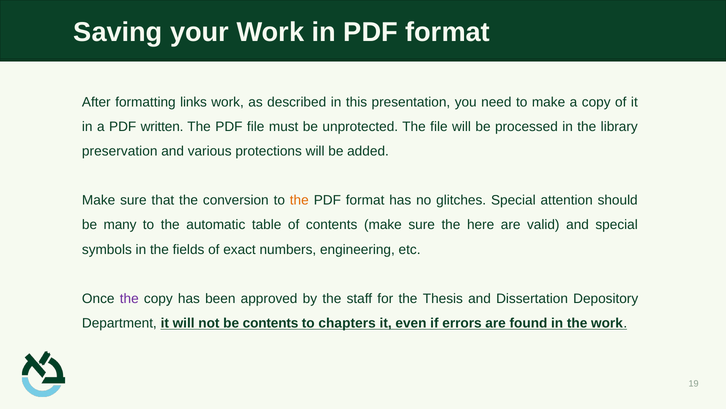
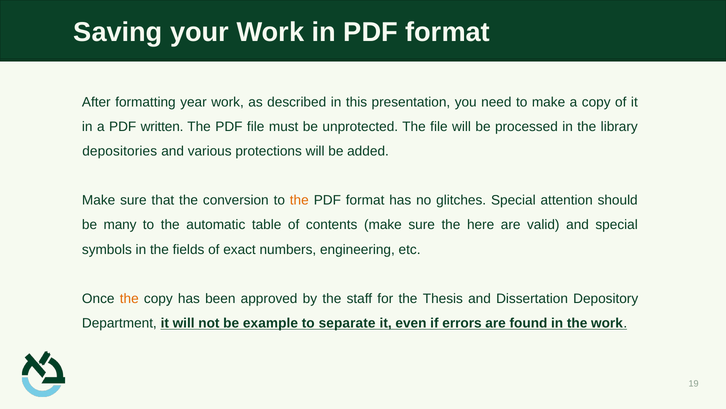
links: links -> year (193, 102)
preservation: preservation -> depositories (120, 151)
the colour: purple -> orange (129, 298)
be contents: contents -> example (270, 323)
chapters: chapters -> separate (347, 323)
